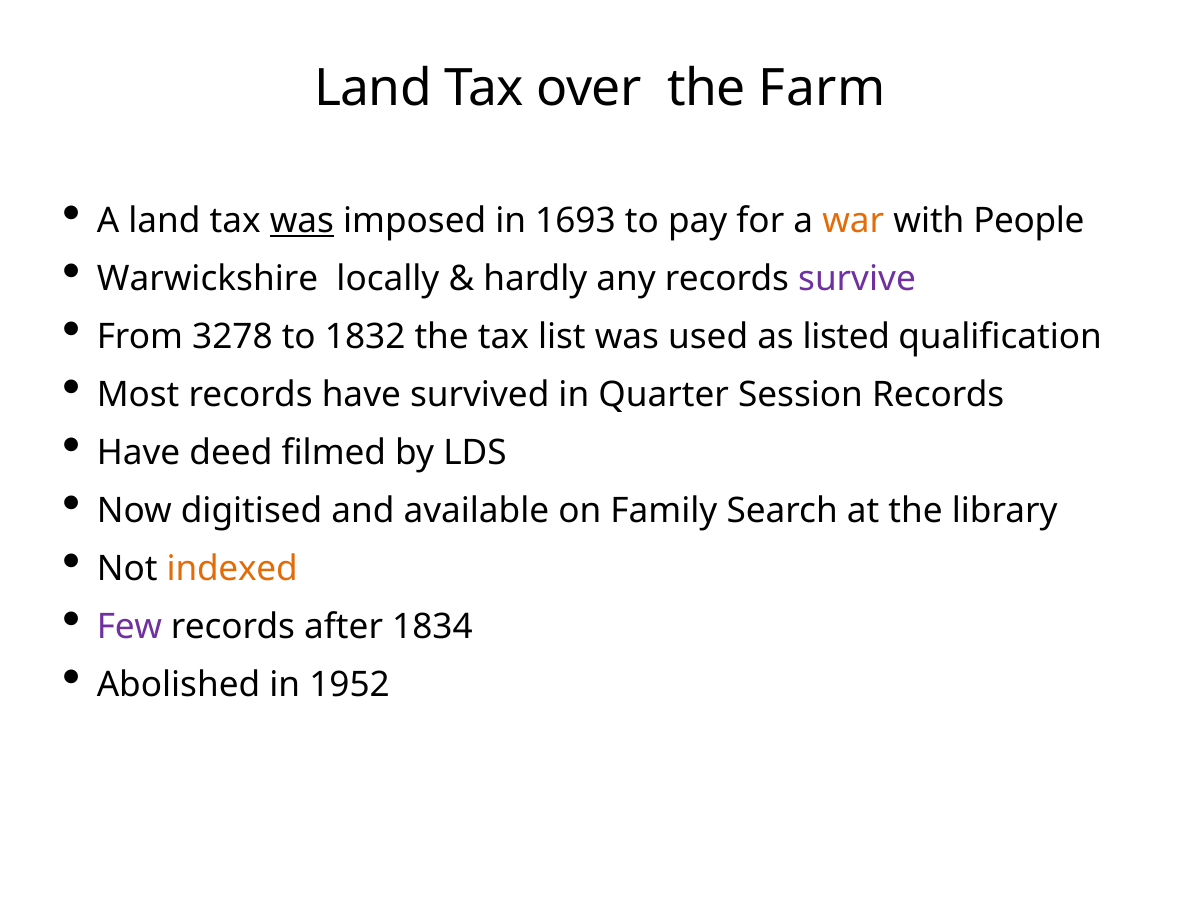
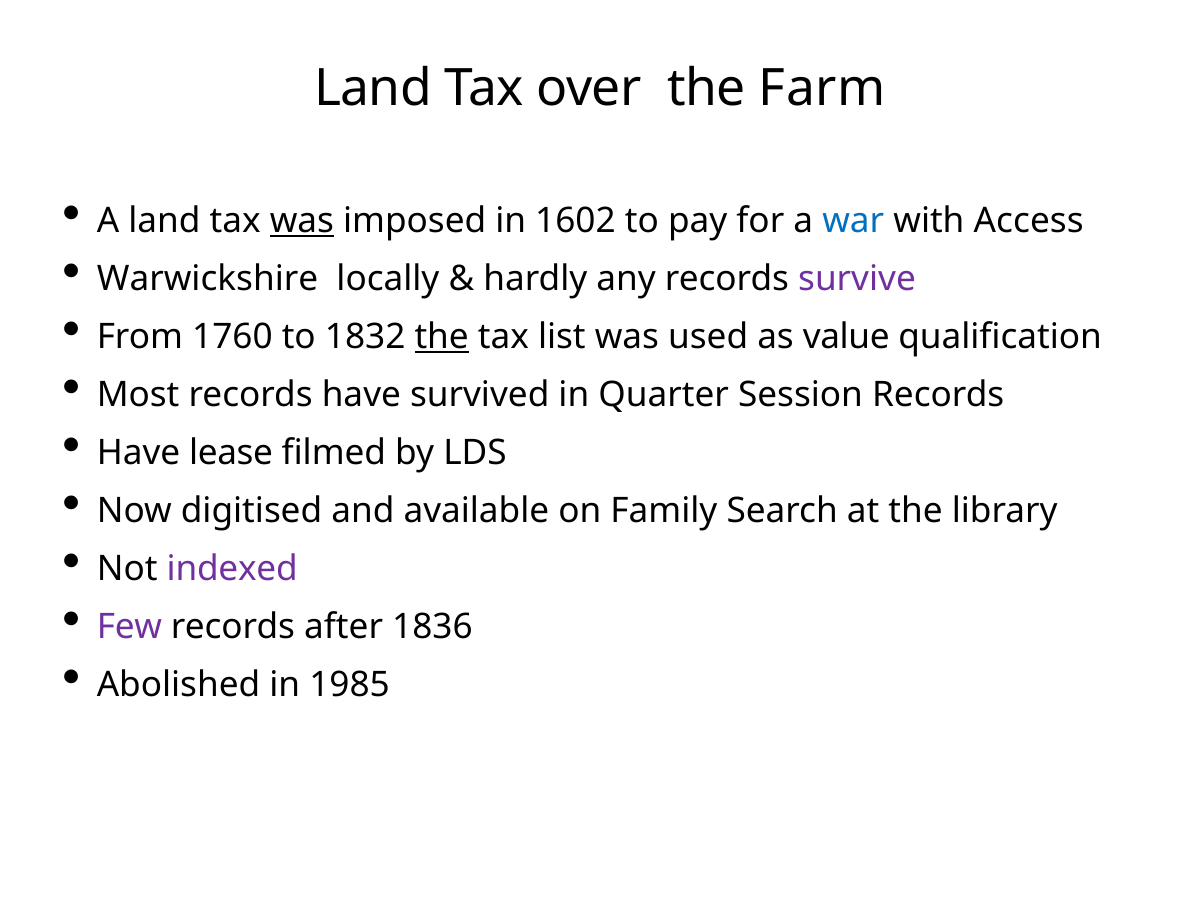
1693: 1693 -> 1602 (575, 221)
war colour: orange -> blue (853, 221)
People: People -> Access (1029, 221)
3278: 3278 -> 1760 (232, 337)
the underline: none -> present (442, 337)
listed: listed -> value (846, 337)
deed: deed -> lease (231, 453)
indexed colour: orange -> purple (232, 568)
1834: 1834 -> 1836 (432, 626)
1952: 1952 -> 1985 (350, 684)
